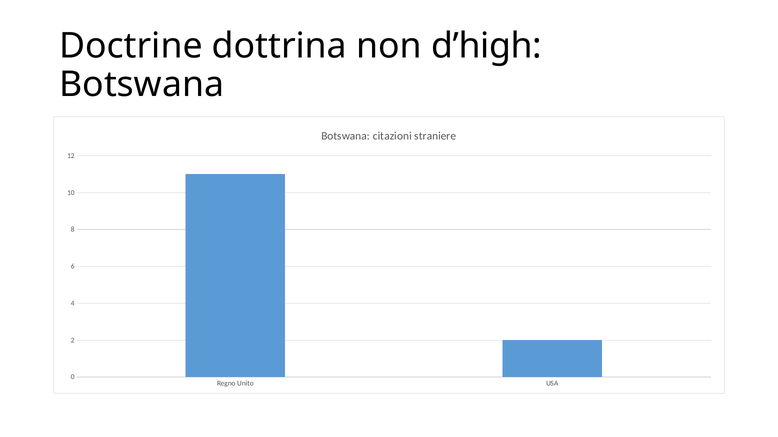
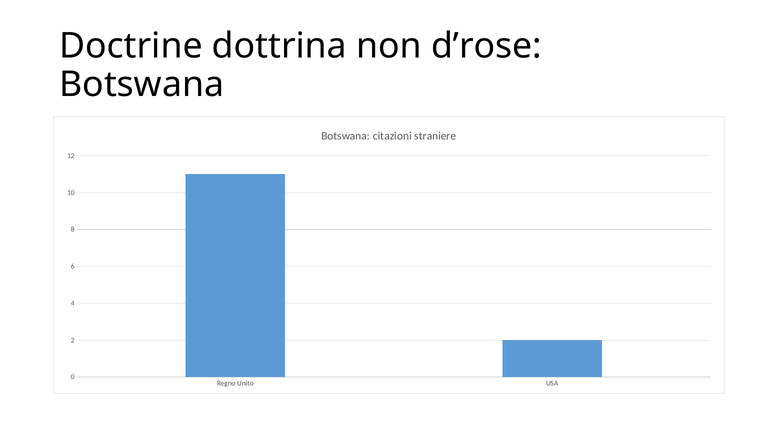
d’high: d’high -> d’rose (486, 46)
